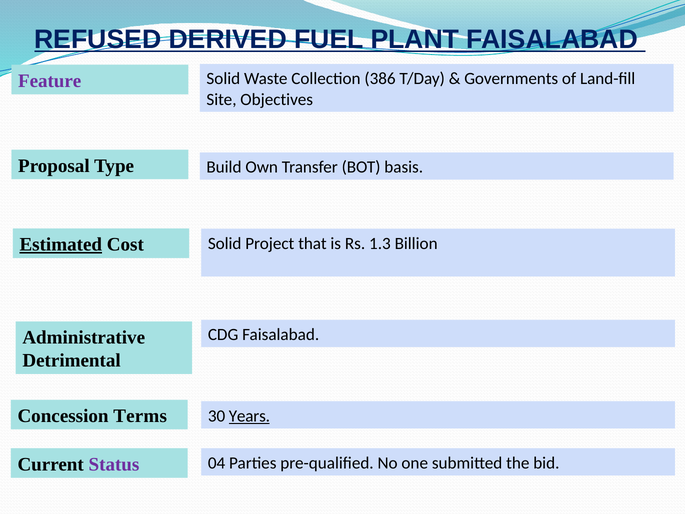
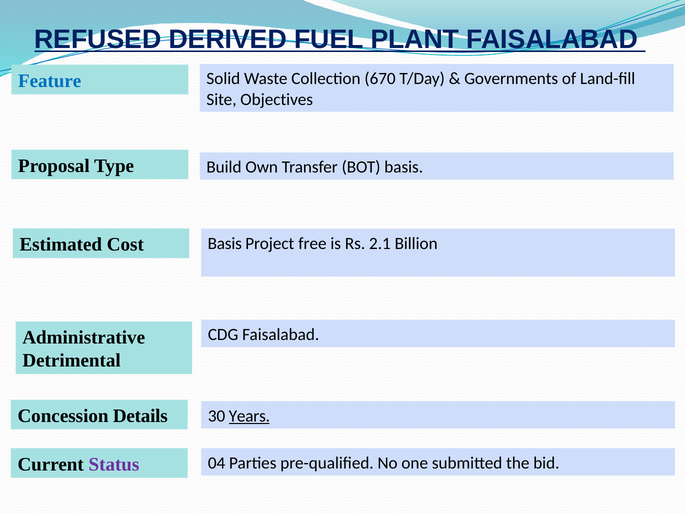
Feature colour: purple -> blue (50, 81)
386: 386 -> 670 (380, 79)
Estimated underline: present -> none (61, 244)
Cost Solid: Solid -> Basis (225, 243)
that: that -> free (312, 243)
1.3: 1.3 -> 2.1 (380, 243)
Terms: Terms -> Details (140, 416)
